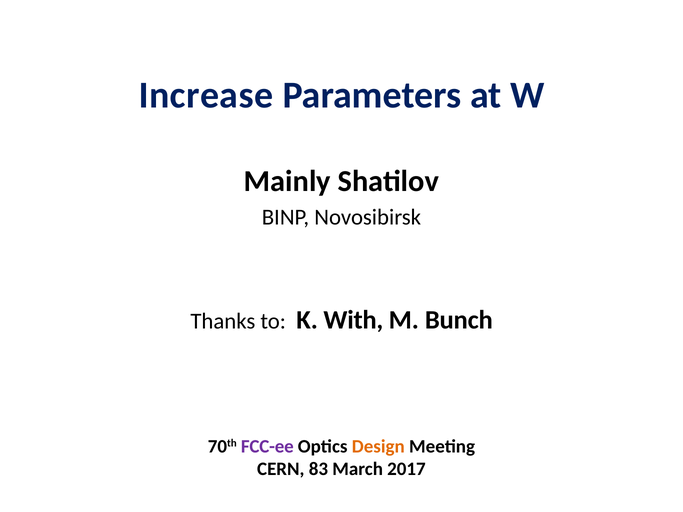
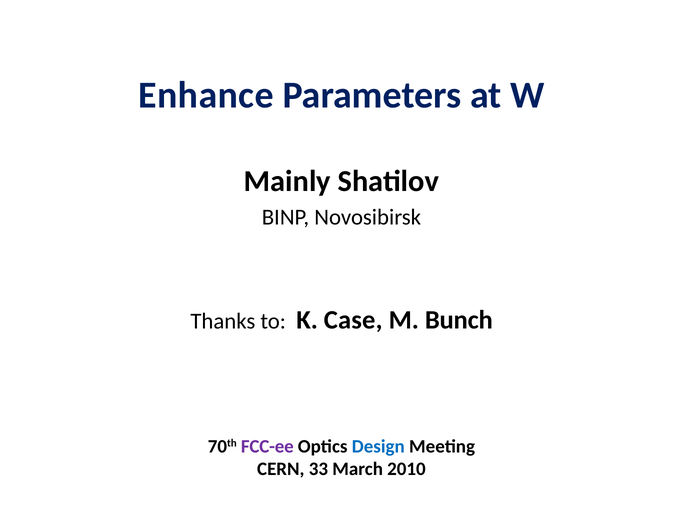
Increase: Increase -> Enhance (206, 95)
With: With -> Case (353, 320)
Design colour: orange -> blue (378, 447)
83: 83 -> 33 (318, 469)
2017: 2017 -> 2010 (406, 469)
